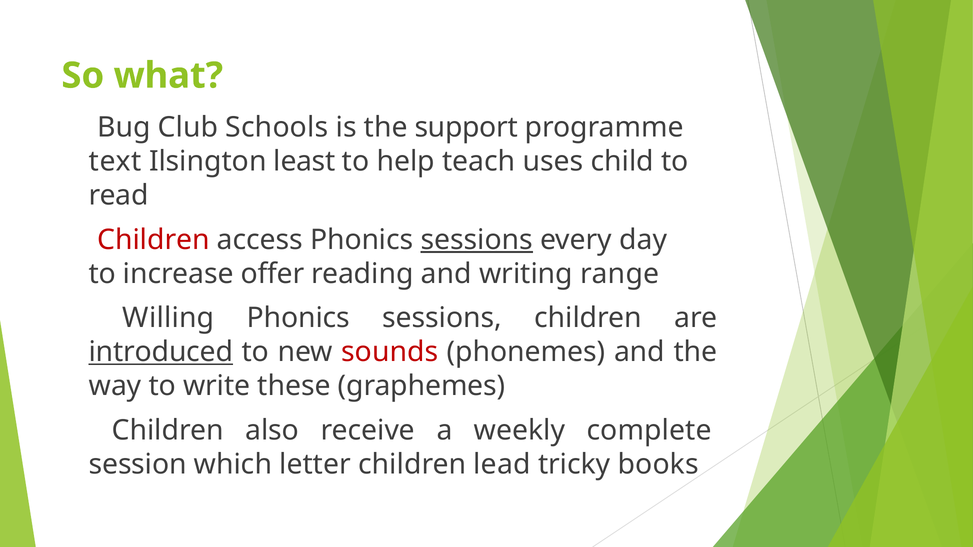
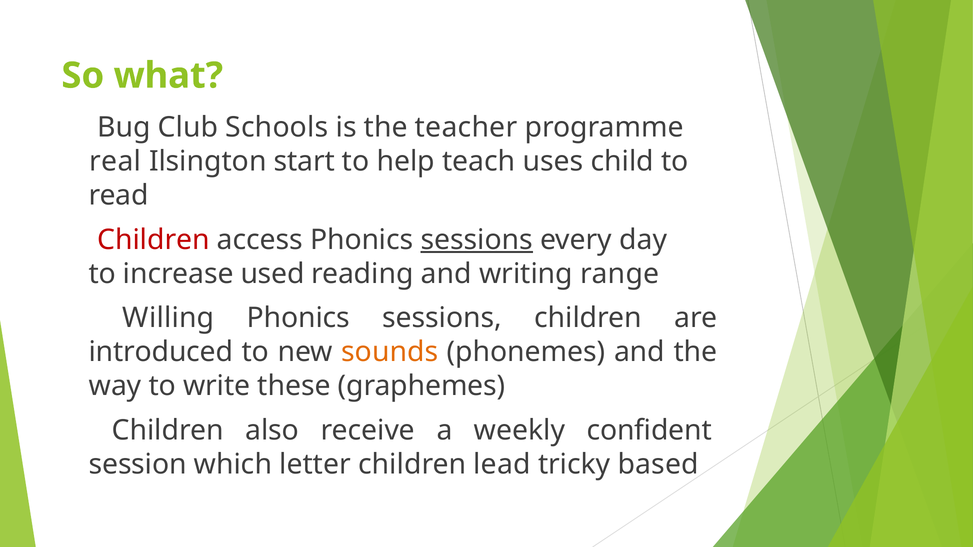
support: support -> teacher (466, 127)
text: text -> real (115, 161)
least: least -> start (304, 161)
offer: offer -> used (273, 274)
introduced underline: present -> none (161, 352)
sounds colour: red -> orange (390, 352)
complete: complete -> confident (649, 430)
books: books -> based (658, 465)
